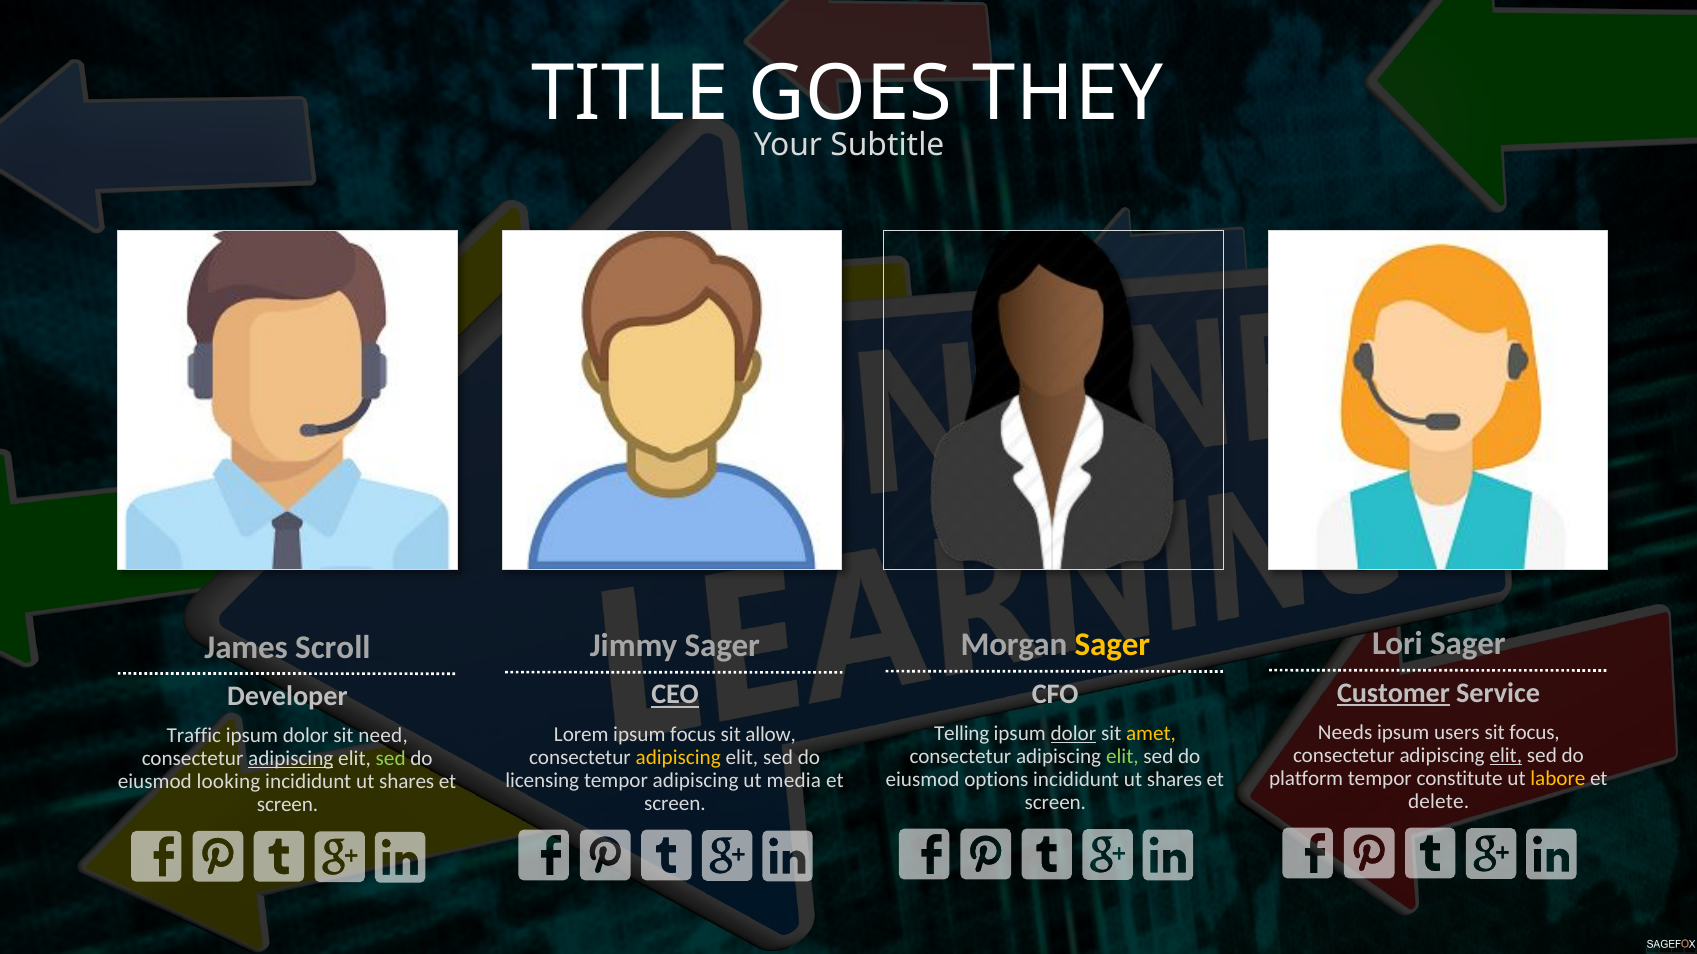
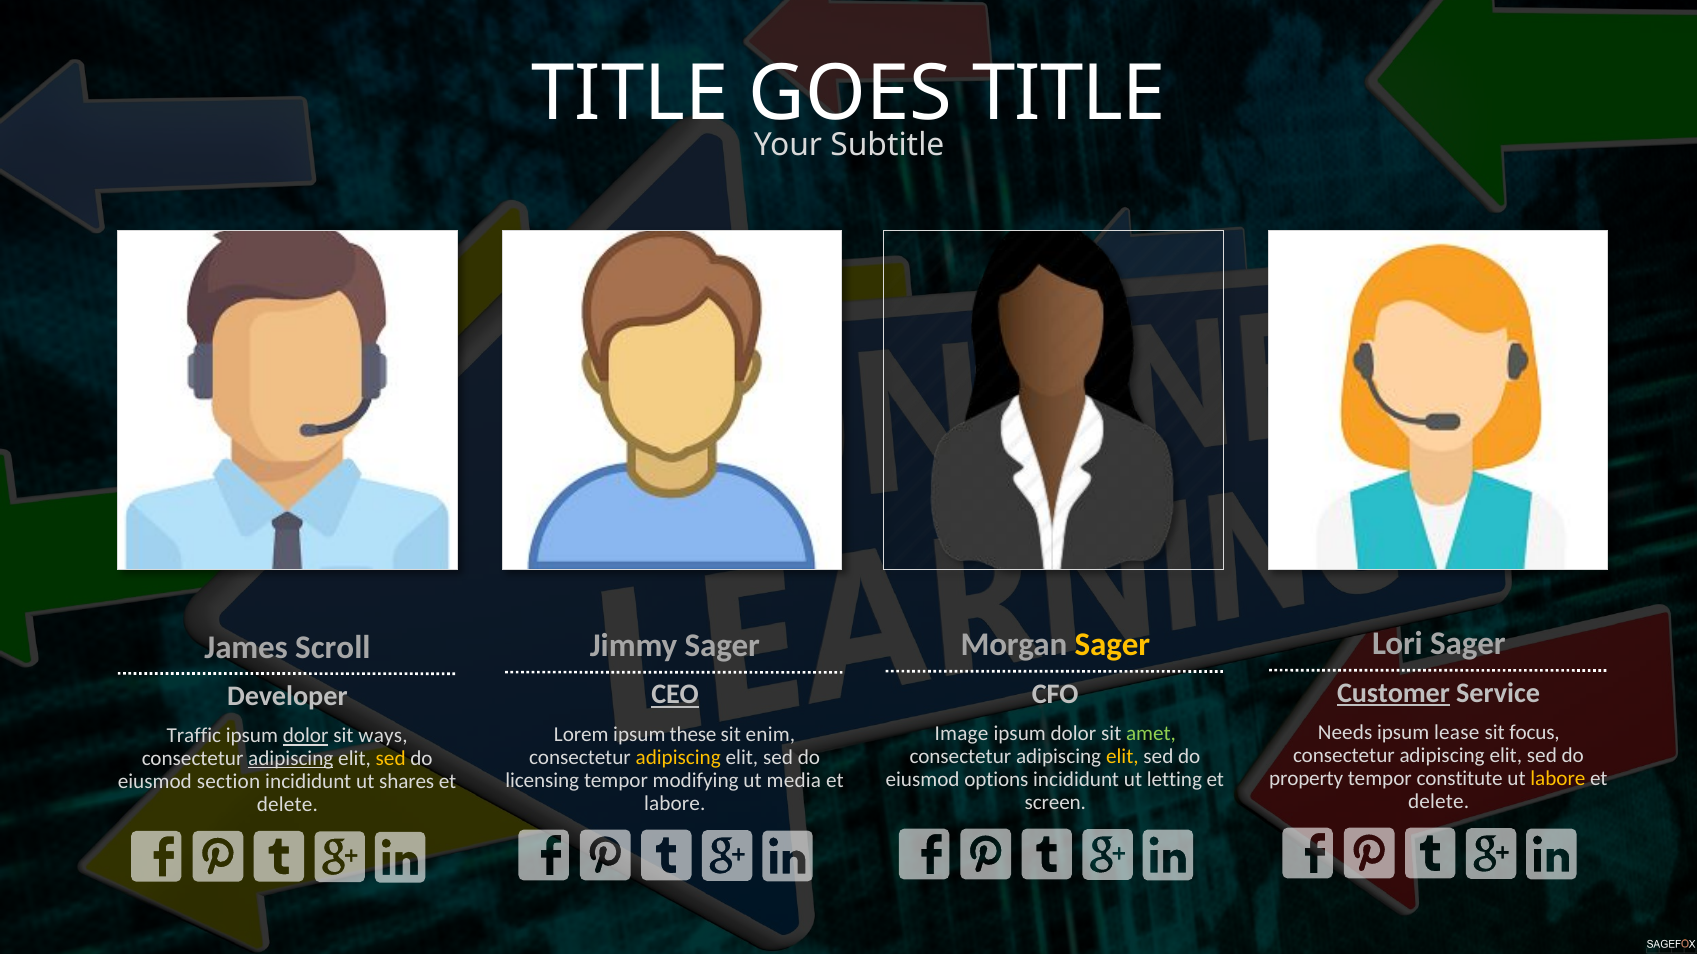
THEY: THEY -> TITLE (1069, 94)
users: users -> lease (1457, 733)
Telling: Telling -> Image (962, 734)
dolor underline: present -> none (1073, 734)
amet colour: yellow -> light green (1151, 734)
ipsum focus: focus -> these (693, 735)
allow: allow -> enim (770, 735)
dolor underline: none -> present (306, 736)
need: need -> ways (383, 736)
elit underline: present -> none (1506, 756)
elit colour: light green -> yellow (1122, 757)
sed colour: light green -> yellow (391, 759)
platform: platform -> property (1306, 779)
shares: shares -> letting (1174, 780)
tempor adipiscing: adipiscing -> modifying (696, 781)
looking: looking -> section (228, 782)
screen: screen -> labore (675, 804)
screen: screen -> delete (287, 805)
